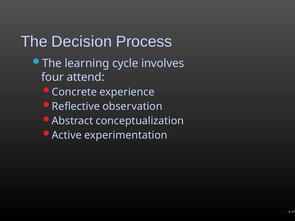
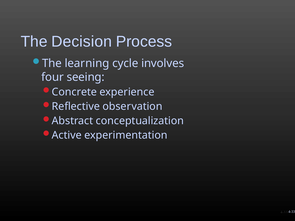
attend: attend -> seeing (86, 77)
